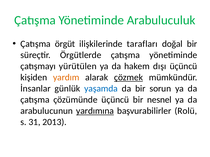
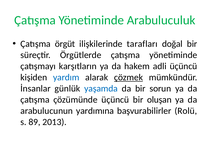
yürütülen: yürütülen -> karşıtların (78, 66)
dışı: dışı -> adli (160, 66)
yardım colour: orange -> blue (66, 78)
nesnel: nesnel -> oluşan (159, 100)
yardımına underline: present -> none (95, 111)
31: 31 -> 89 (34, 122)
